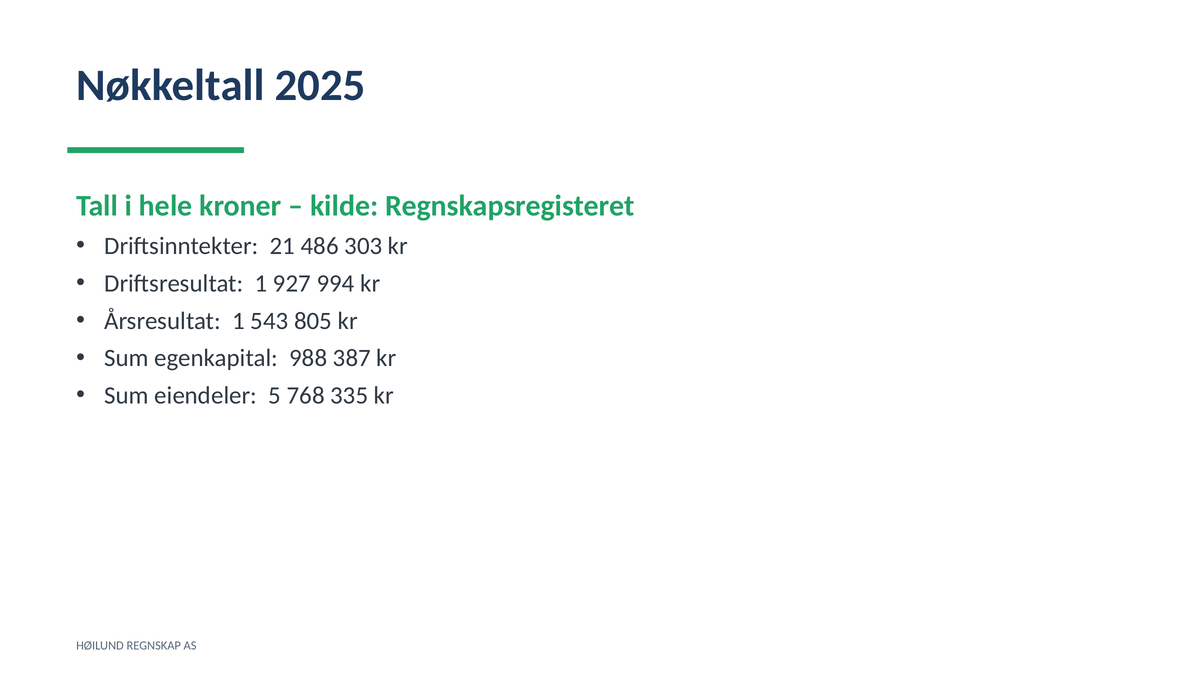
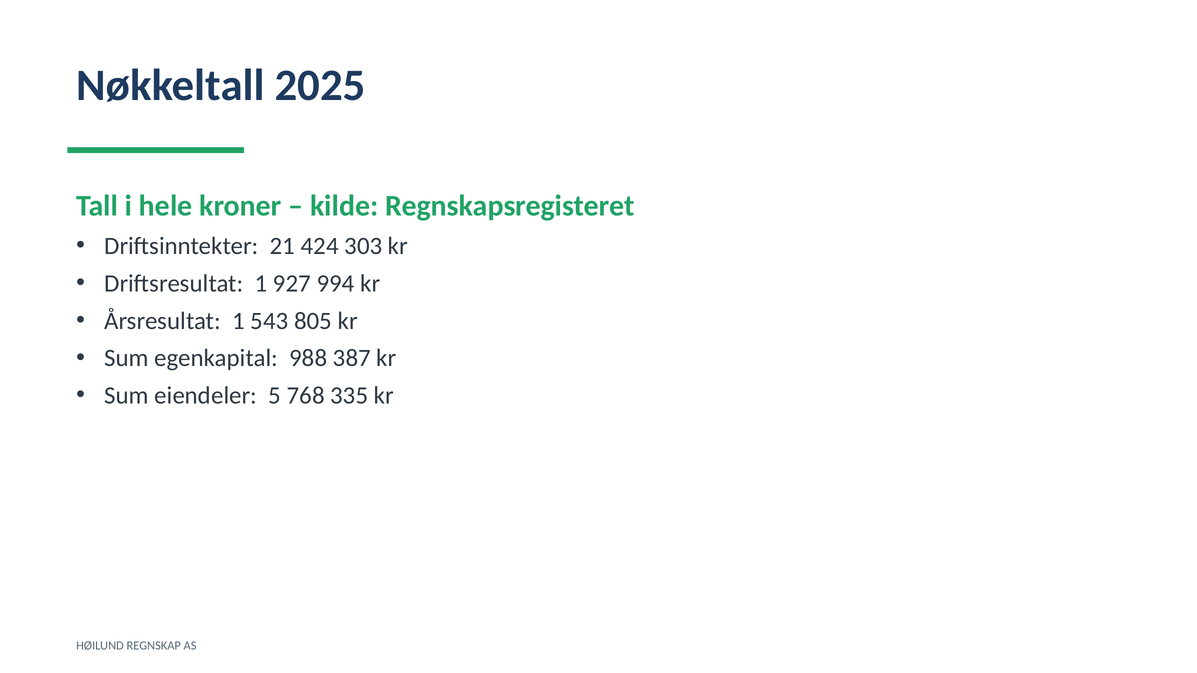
486: 486 -> 424 (320, 246)
